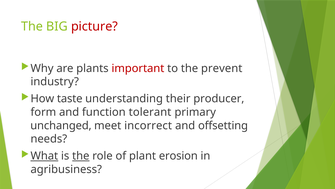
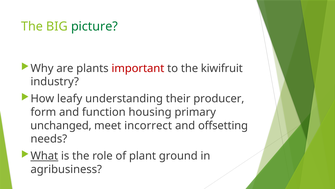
picture colour: red -> green (94, 26)
prevent: prevent -> kiwifruit (222, 68)
taste: taste -> leafy (70, 98)
tolerant: tolerant -> housing (150, 112)
the underline: present -> none (81, 156)
erosion: erosion -> ground (178, 156)
